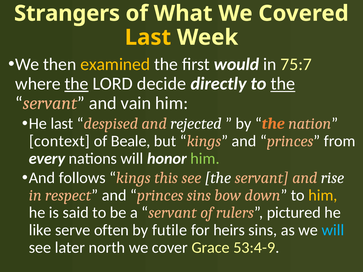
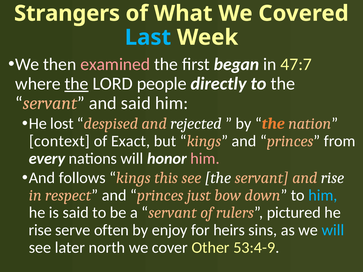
Last colour: yellow -> light blue (148, 37)
examined colour: yellow -> pink (115, 64)
would: would -> began (237, 64)
75:7: 75:7 -> 47:7 (296, 64)
decide: decide -> people (162, 84)
the underline: present -> none (283, 84)
and vain: vain -> said (136, 103)
He last: last -> lost (62, 124)
Beale: Beale -> Exact (131, 141)
him colour: light green -> pink (205, 159)
princes sins: sins -> just (199, 195)
him colour: yellow -> light blue (323, 195)
like: like -> rise (40, 230)
futile: futile -> enjoy (170, 230)
Grace: Grace -> Other (211, 248)
